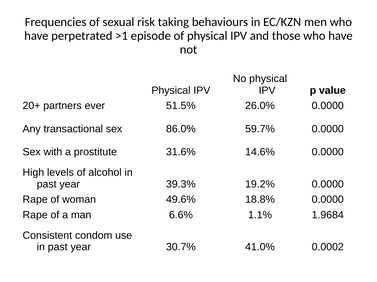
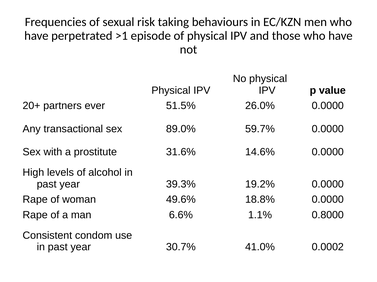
86.0%: 86.0% -> 89.0% (181, 129)
1.9684: 1.9684 -> 0.8000 (328, 215)
